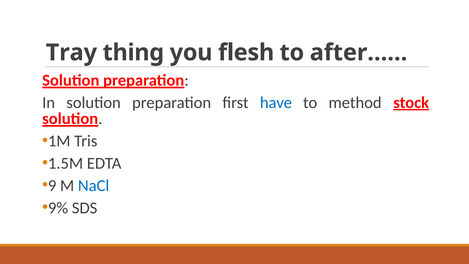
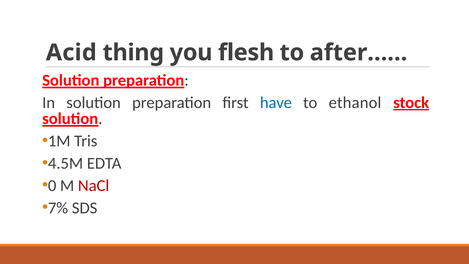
Tray: Tray -> Acid (71, 53)
method: method -> ethanol (355, 102)
1.5M: 1.5M -> 4.5M (66, 163)
9: 9 -> 0 (52, 185)
NaCl colour: blue -> red (94, 185)
9%: 9% -> 7% (58, 208)
